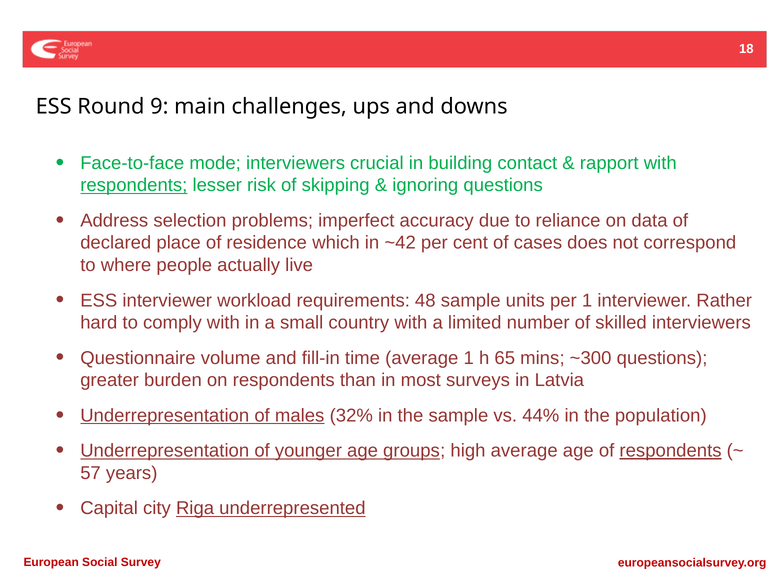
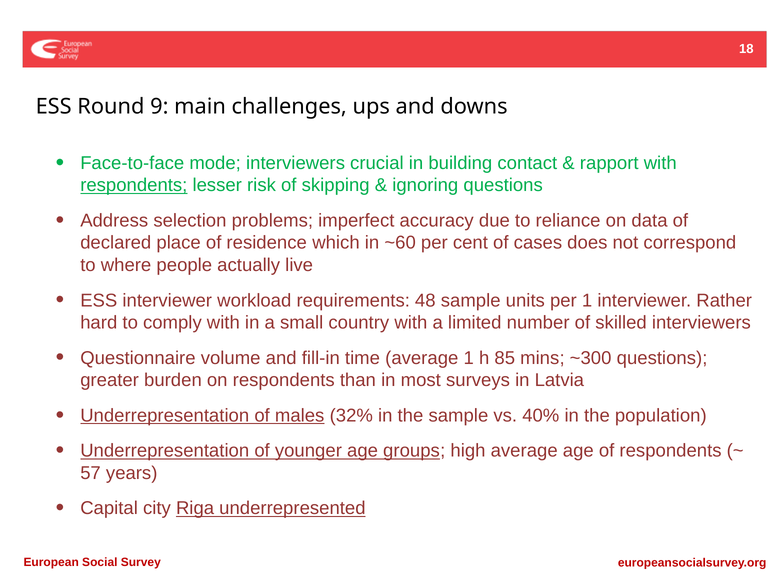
~42: ~42 -> ~60 (400, 243)
65: 65 -> 85 (505, 358)
44%: 44% -> 40% (541, 415)
respondents underline: present -> none (671, 451)
